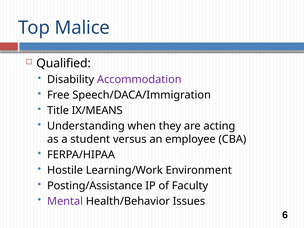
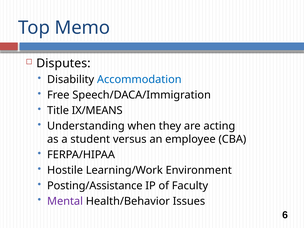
Malice: Malice -> Memo (82, 28)
Qualified: Qualified -> Disputes (64, 63)
Accommodation colour: purple -> blue (139, 80)
